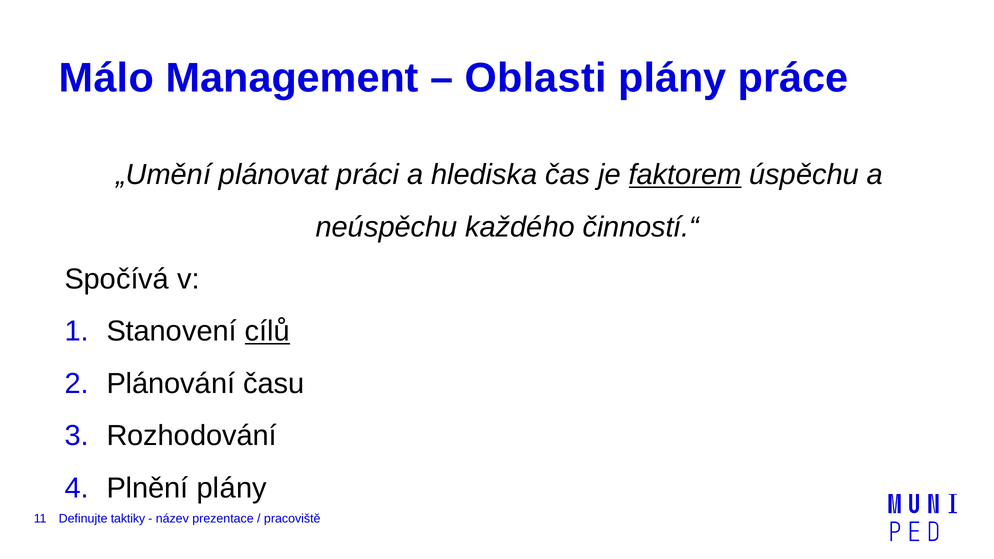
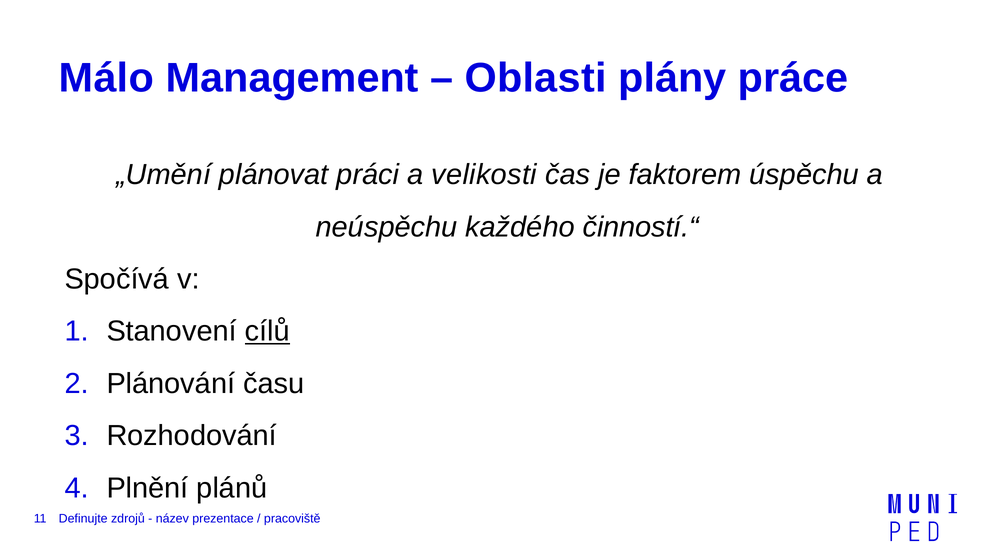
hlediska: hlediska -> velikosti (484, 175)
faktorem underline: present -> none (685, 175)
Plnění plány: plány -> plánů (232, 488)
taktiky: taktiky -> zdrojů (128, 519)
